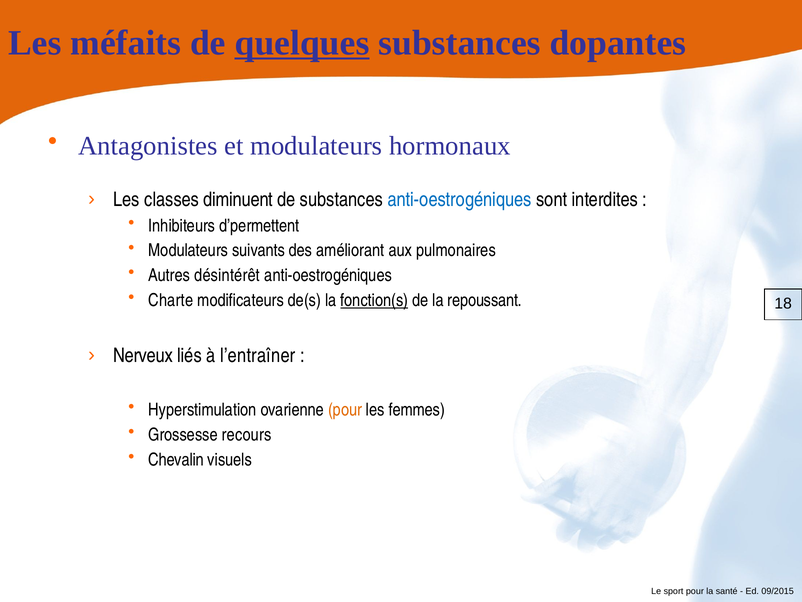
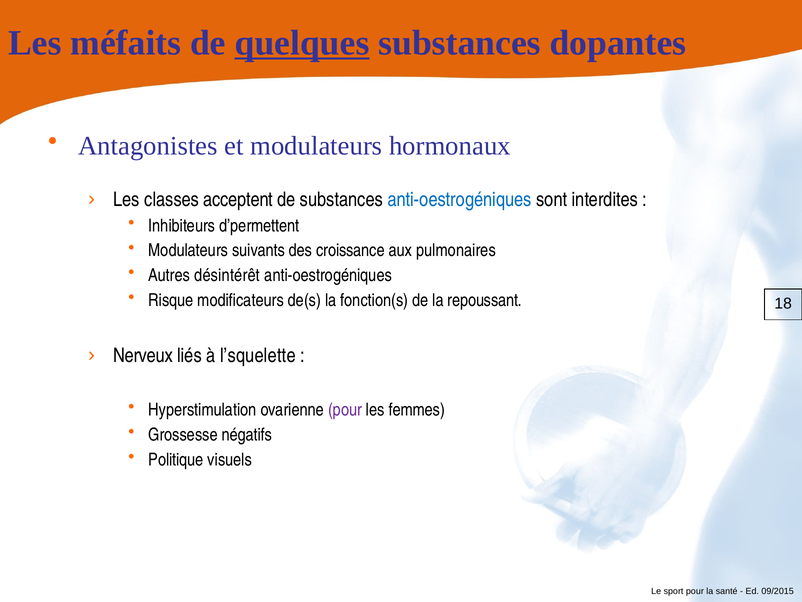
diminuent: diminuent -> acceptent (238, 199)
améliorant: améliorant -> croissance (350, 250)
Charte: Charte -> Risque (171, 300)
fonction(s underline: present -> none (374, 300)
l’entraîner: l’entraîner -> l’squelette (258, 355)
pour colour: orange -> purple (345, 409)
recours: recours -> négatifs (247, 434)
Chevalin: Chevalin -> Politique (176, 459)
